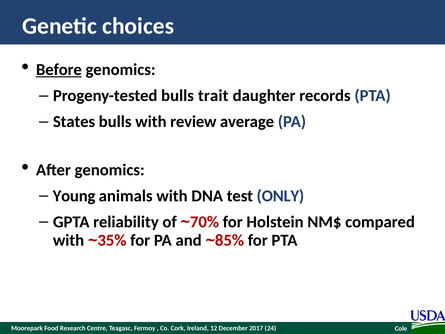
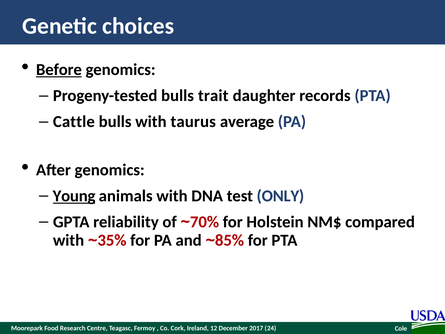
States: States -> Cattle (74, 122)
review: review -> taurus (193, 122)
Young underline: none -> present (74, 196)
